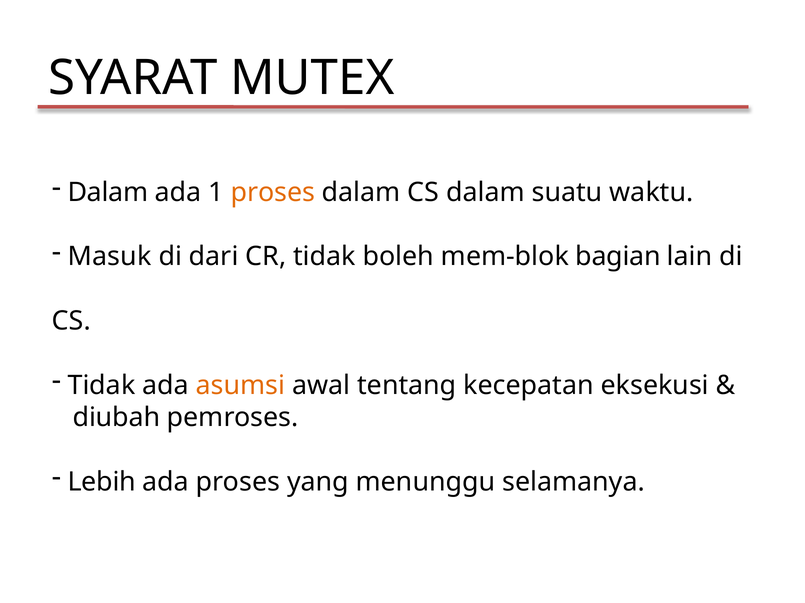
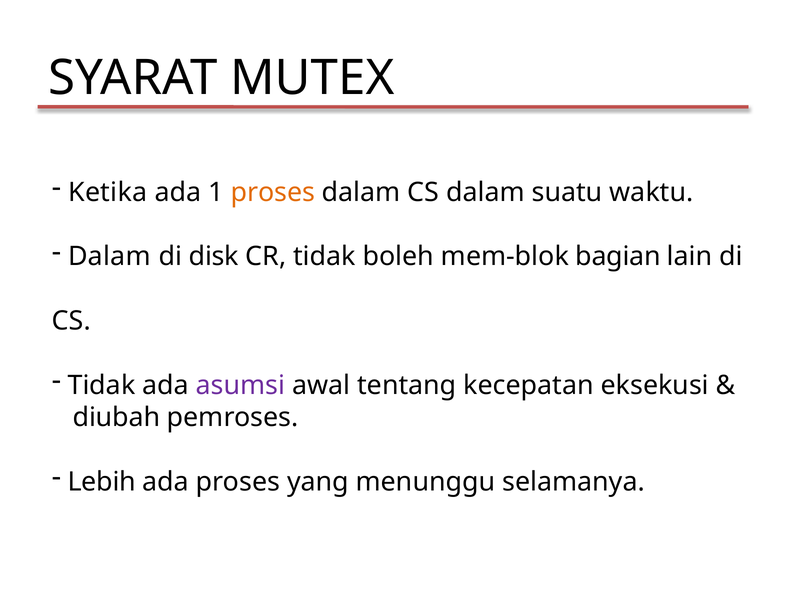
Dalam: Dalam -> Ketika (108, 192)
Masuk: Masuk -> Dalam (109, 257)
dari: dari -> disk (214, 257)
asumsi colour: orange -> purple (241, 386)
